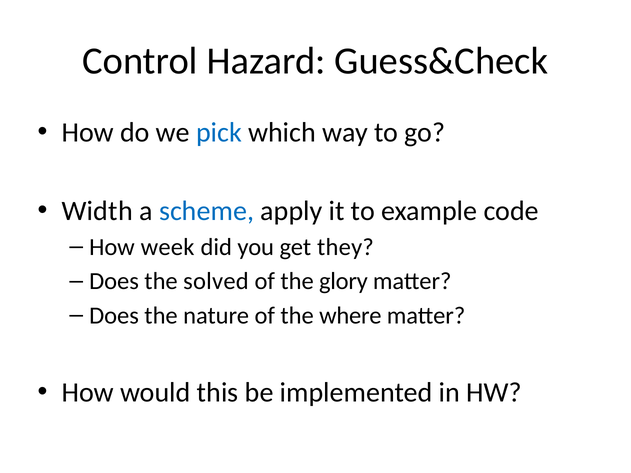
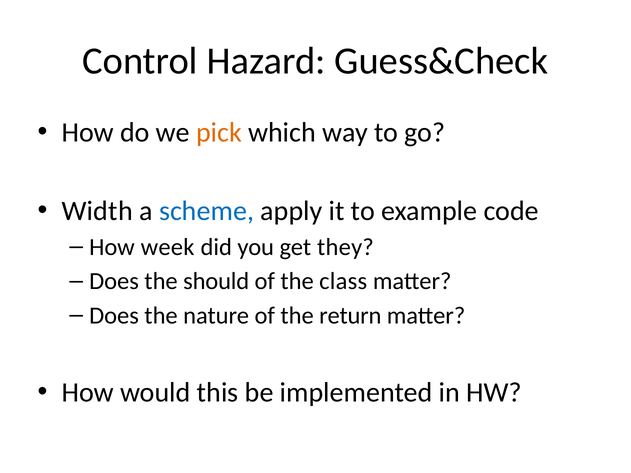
pick colour: blue -> orange (219, 132)
solved: solved -> should (216, 281)
glory: glory -> class (343, 281)
where: where -> return (350, 316)
